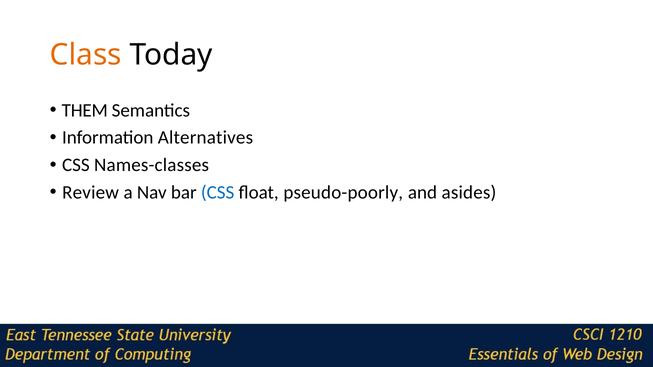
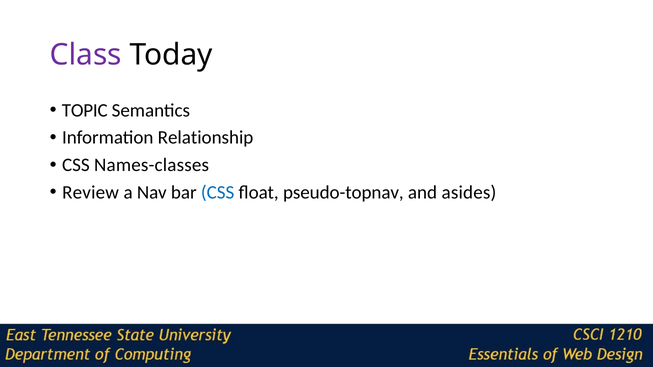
Class colour: orange -> purple (86, 55)
THEM: THEM -> TOPIC (85, 110)
Alternatives: Alternatives -> Relationship (206, 138)
pseudo-poorly: pseudo-poorly -> pseudo-topnav (343, 193)
